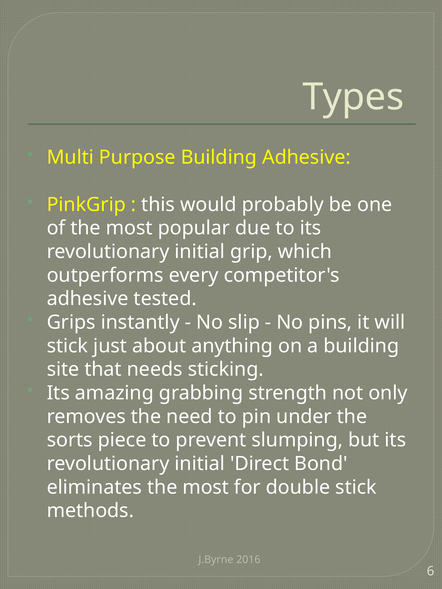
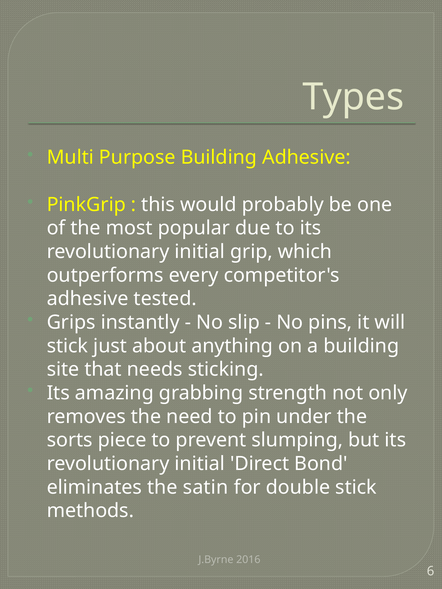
eliminates the most: most -> satin (206, 488)
